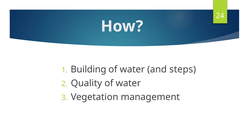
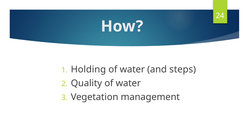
Building: Building -> Holding (88, 69)
